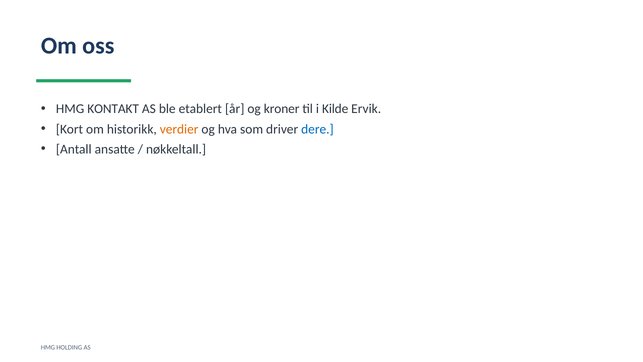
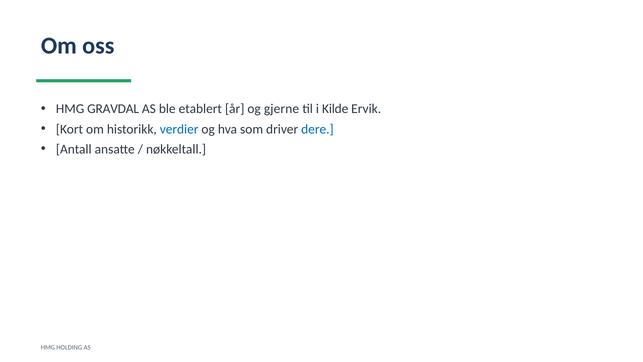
KONTAKT: KONTAKT -> GRAVDAL (113, 109)
kroner: kroner -> gjerne (282, 109)
verdier colour: orange -> blue (179, 129)
